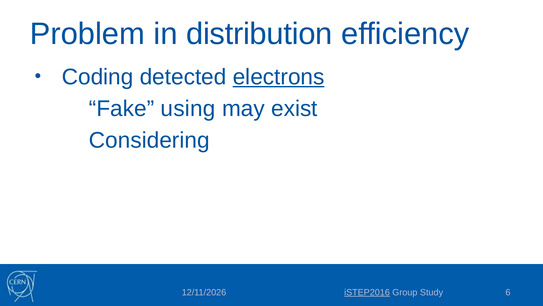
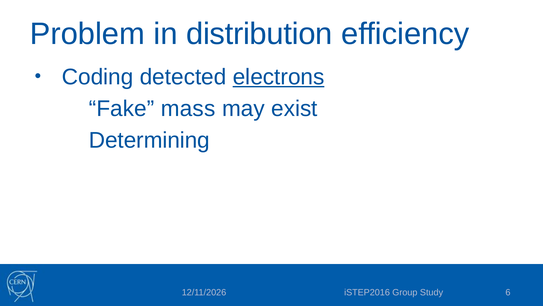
using: using -> mass (188, 109)
Considering: Considering -> Determining (149, 140)
iSTEP2016 underline: present -> none (367, 292)
